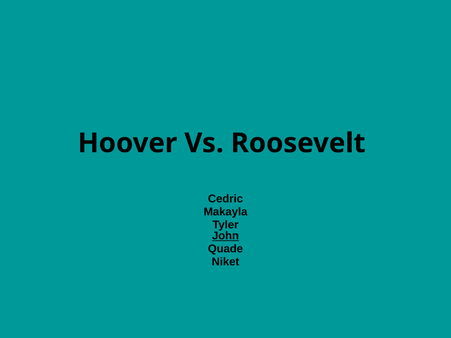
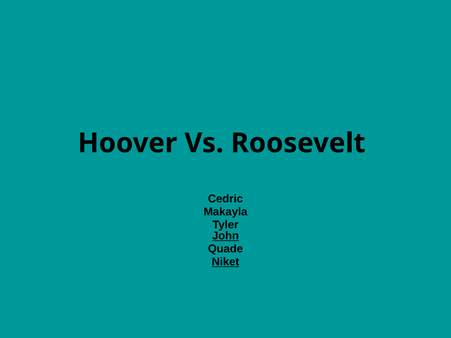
Niket underline: none -> present (225, 262)
